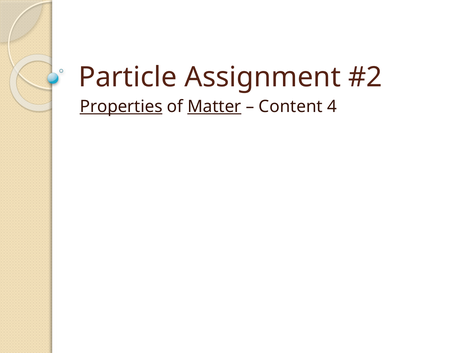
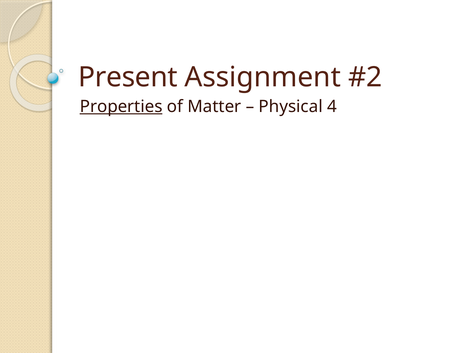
Particle: Particle -> Present (128, 77)
Matter underline: present -> none (214, 107)
Content: Content -> Physical (291, 107)
